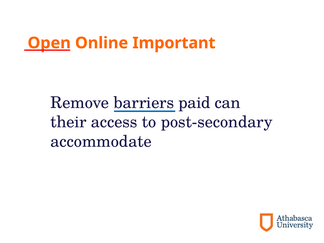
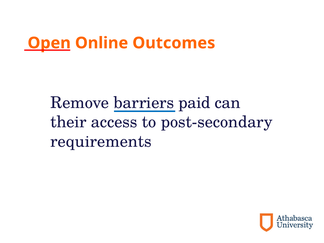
Important: Important -> Outcomes (174, 43)
accommodate: accommodate -> requirements (101, 142)
